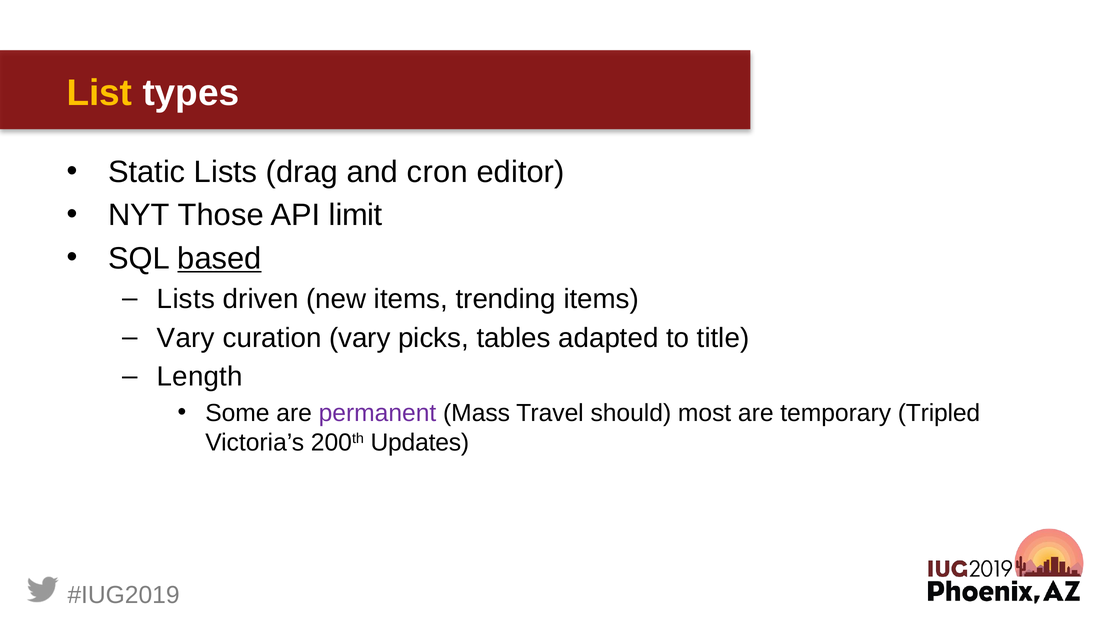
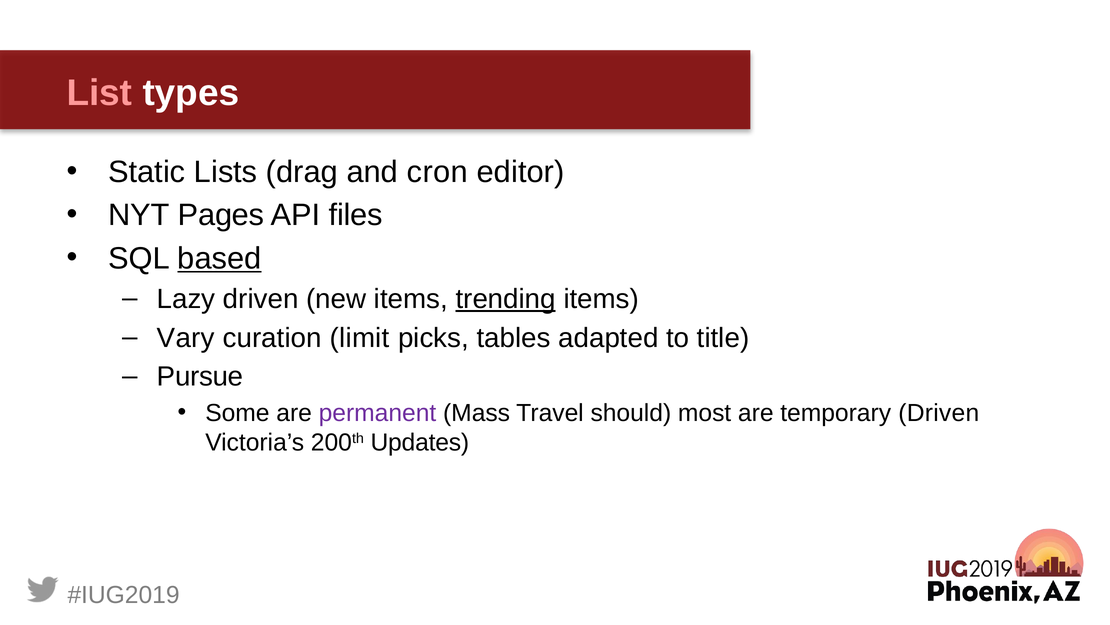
List colour: yellow -> pink (99, 93)
Those: Those -> Pages (221, 215)
limit: limit -> files (356, 215)
Lists: Lists -> Lazy (186, 299)
trending underline: none -> present (506, 299)
curation vary: vary -> limit (360, 338)
Length: Length -> Pursue (200, 376)
temporary Tripled: Tripled -> Driven (939, 413)
